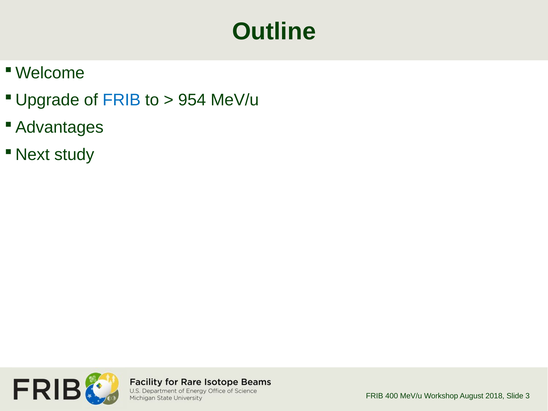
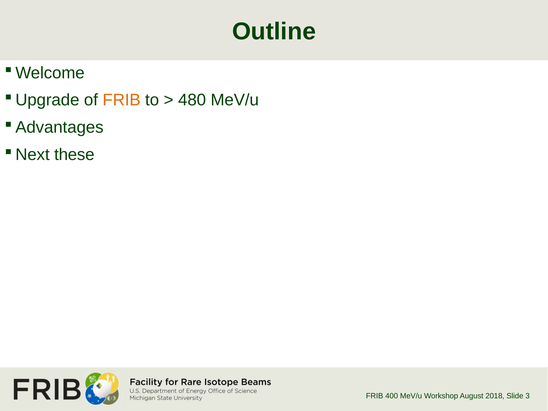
FRIB colour: blue -> orange (122, 100)
954: 954 -> 480 (192, 100)
study: study -> these (74, 155)
